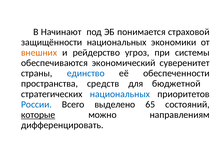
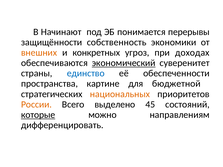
страховой: страховой -> перерывы (189, 32)
защищённости национальных: национальных -> собственность (117, 42)
рейдерство: рейдерство -> конкретных (96, 53)
системы: системы -> доходах (192, 53)
экономический underline: none -> present (124, 63)
средств: средств -> картине (103, 84)
национальных colour: blue -> orange (120, 94)
России colour: blue -> orange (36, 105)
65: 65 -> 45 (150, 105)
